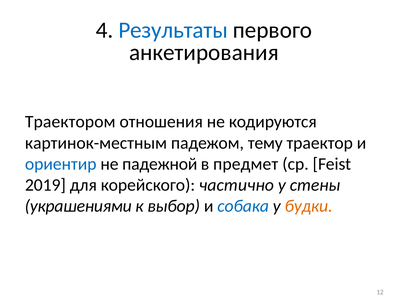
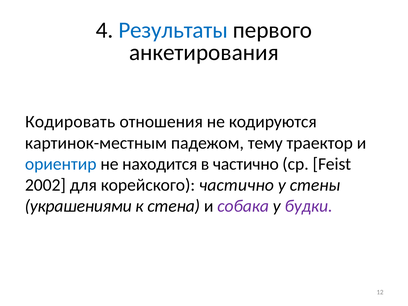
Траектором: Траектором -> Кодировать (70, 122)
падежной: падежной -> находится (160, 164)
в предмет: предмет -> частично (246, 164)
2019: 2019 -> 2002 (45, 185)
выбор: выбор -> стена (174, 206)
собака colour: blue -> purple (243, 206)
будки colour: orange -> purple (309, 206)
